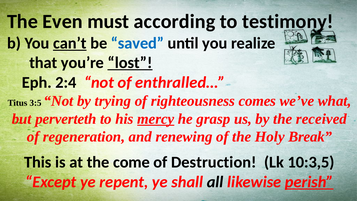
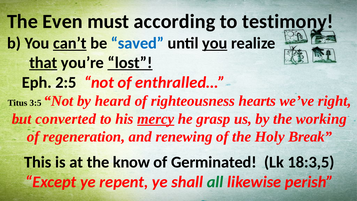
you underline: none -> present (215, 43)
that underline: none -> present (43, 63)
2:4: 2:4 -> 2:5 (66, 82)
trying: trying -> heard (113, 101)
comes: comes -> hearts (257, 101)
what: what -> right (335, 101)
perverteth: perverteth -> converted (66, 119)
received: received -> working (321, 119)
come: come -> know (131, 162)
Destruction: Destruction -> Germinated (214, 162)
10:3,5: 10:3,5 -> 18:3,5 (311, 162)
all colour: black -> green (215, 182)
perish underline: present -> none (309, 182)
